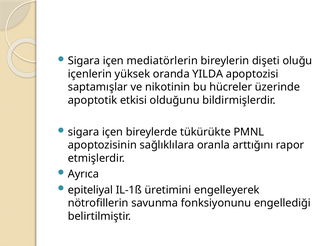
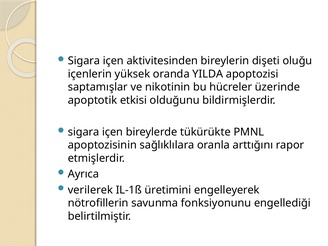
mediatörlerin: mediatörlerin -> aktivitesinden (162, 61)
epiteliyal: epiteliyal -> verilerek (90, 190)
